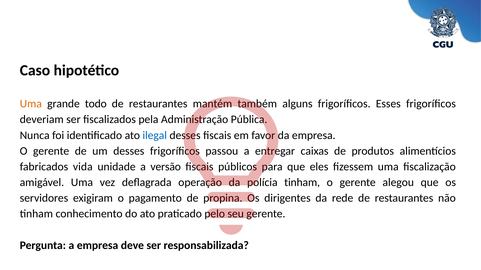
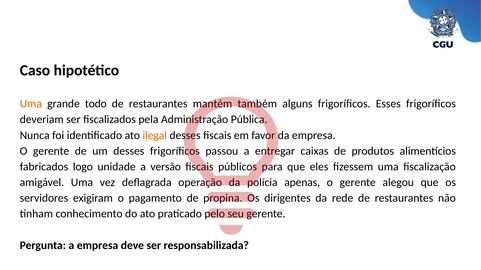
ilegal colour: blue -> orange (155, 136)
vida: vida -> logo (83, 167)
tinham: tinham -> apenas (302, 183)
